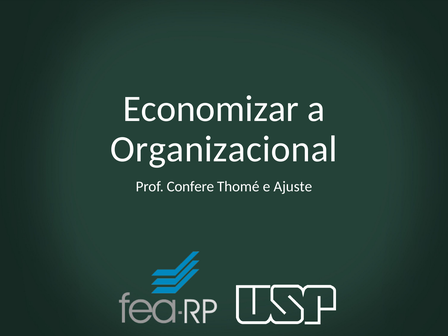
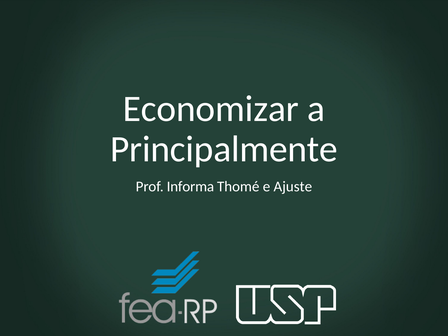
Organizacional: Organizacional -> Principalmente (224, 149)
Confere: Confere -> Informa (190, 187)
